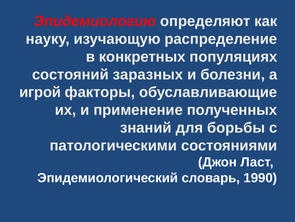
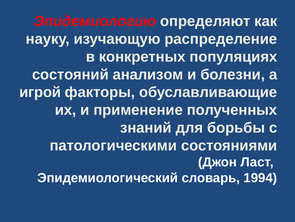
заразных: заразных -> анализом (148, 74)
1990: 1990 -> 1994 (260, 177)
